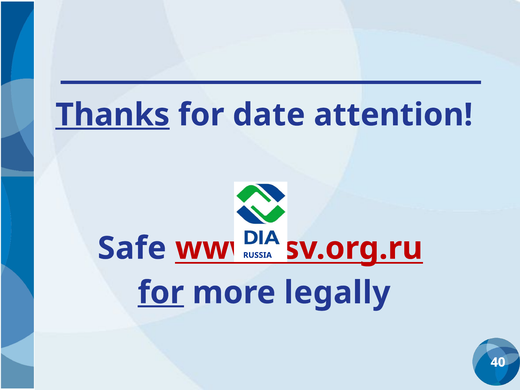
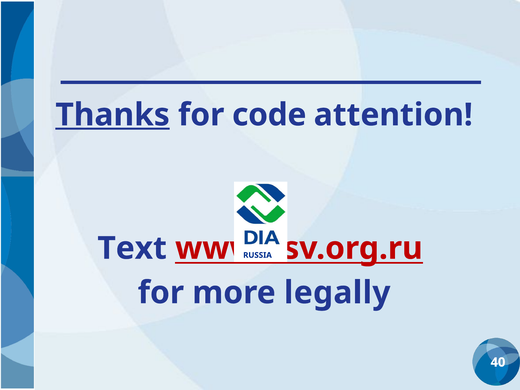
date: date -> code (269, 115)
Safe: Safe -> Text (132, 248)
for underline: present -> none (161, 293)
